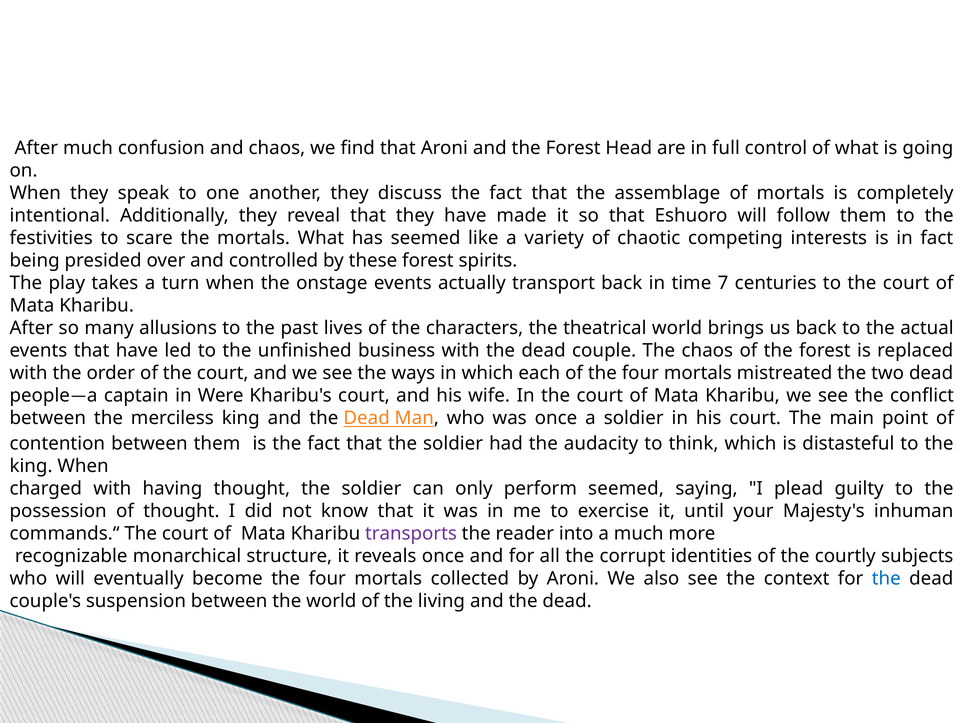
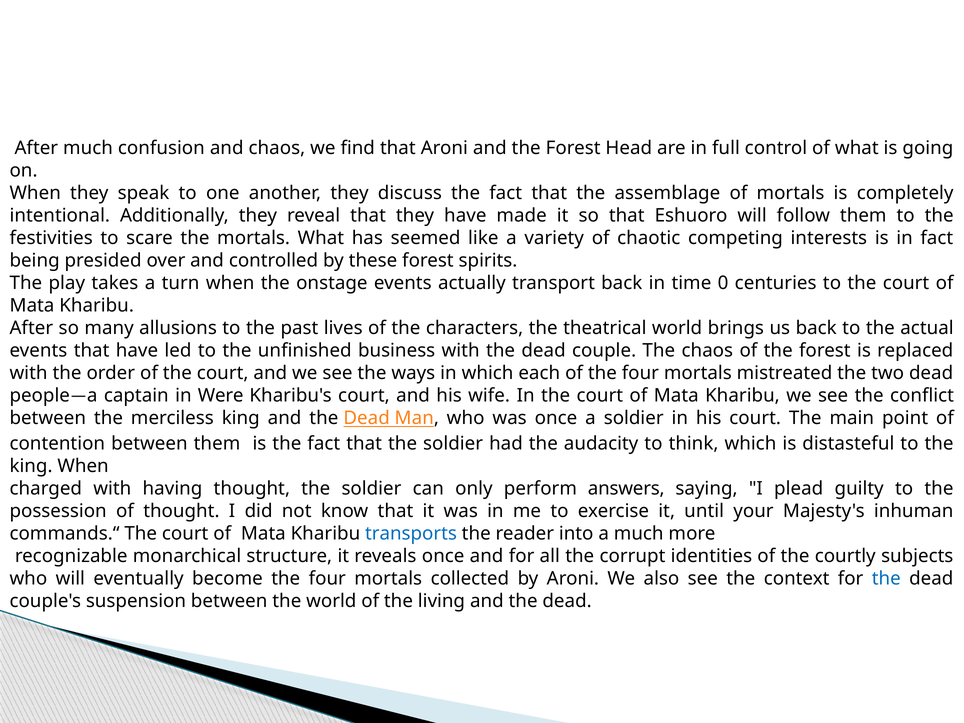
7: 7 -> 0 (723, 283)
perform seemed: seemed -> answers (626, 489)
transports colour: purple -> blue (411, 534)
